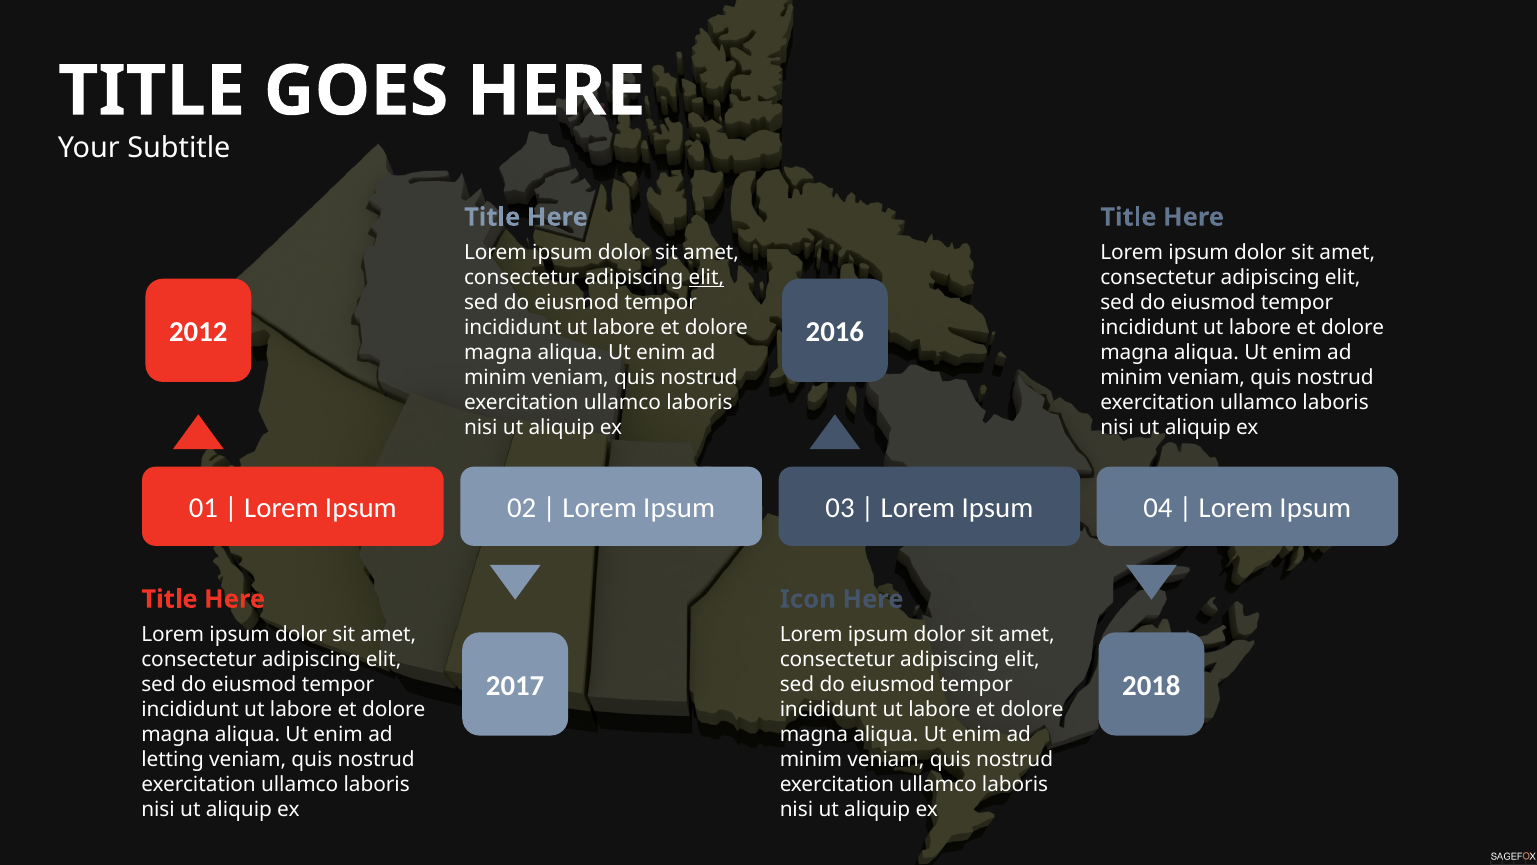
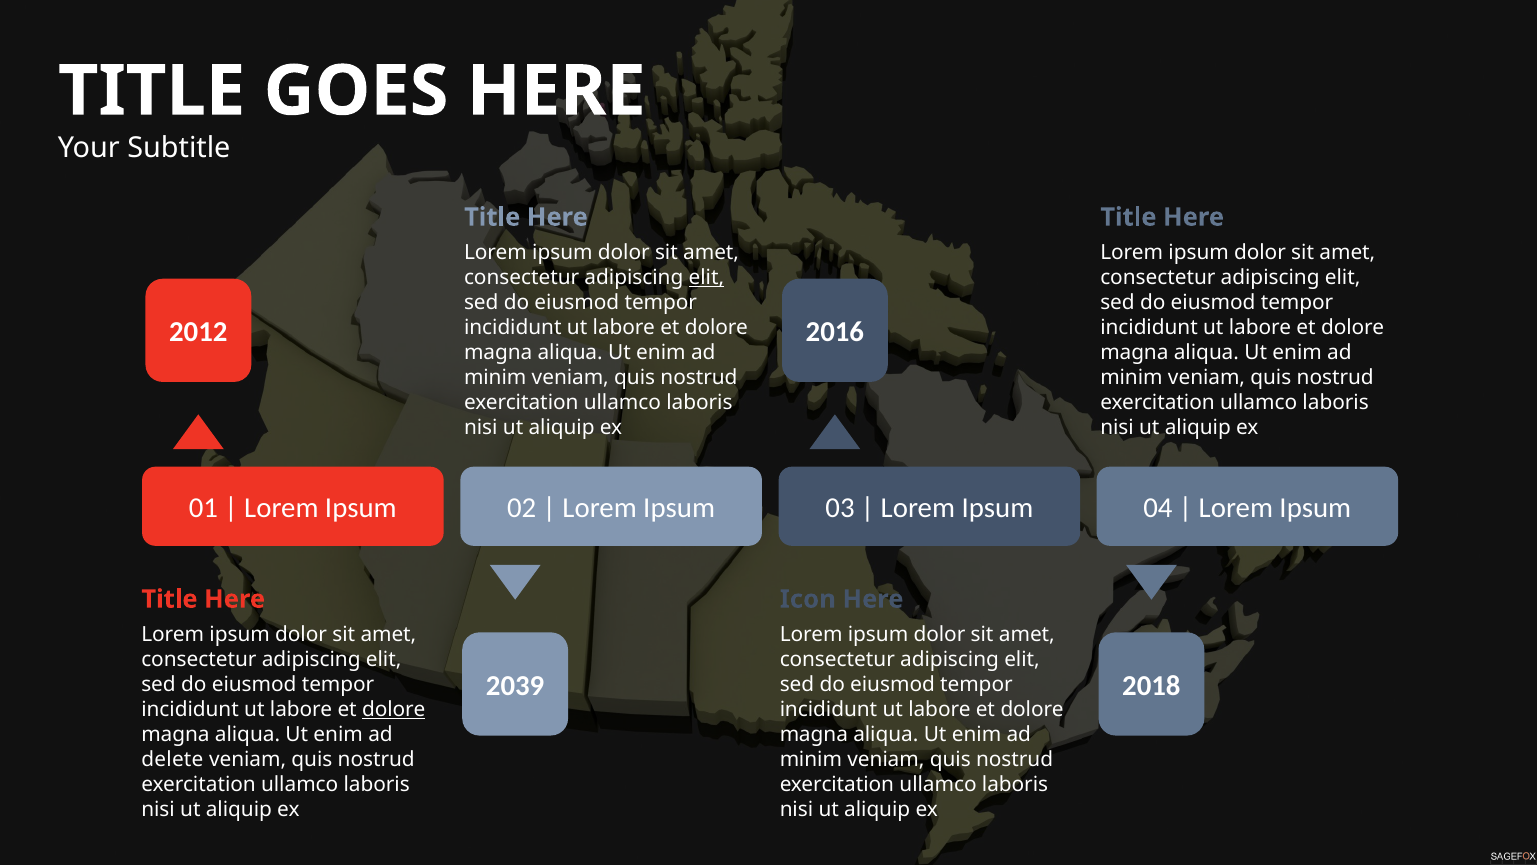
2017: 2017 -> 2039 (515, 686)
dolore underline: none -> present (394, 709)
letting: letting -> delete (172, 759)
